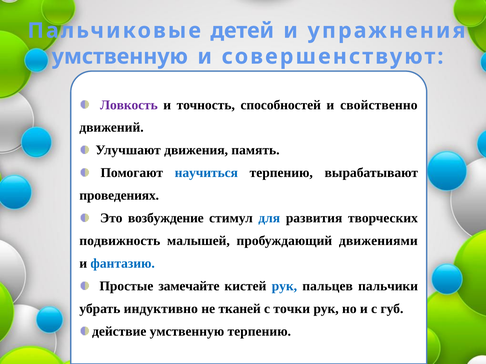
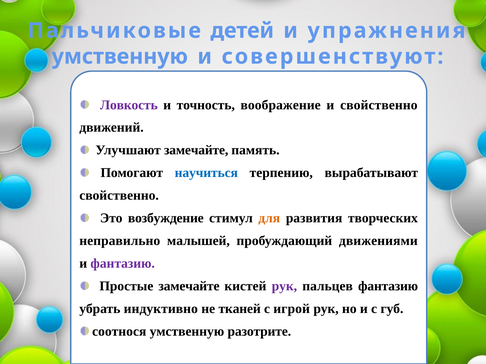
способностей: способностей -> воображение (281, 105)
Улучшают движения: движения -> замечайте (196, 150)
проведениях: проведениях -> свойственно (119, 196)
для colour: blue -> orange (269, 218)
подвижность: подвижность -> неправильно (120, 241)
фантазию colour: blue -> purple (123, 264)
рук colour: blue -> purple (284, 286)
пальцев пальчики: пальчики -> фантазию (388, 286)
точки: точки -> игрой (292, 309)
действие: действие -> соотнося (119, 332)
умственную терпению: терпению -> разотрите (259, 332)
